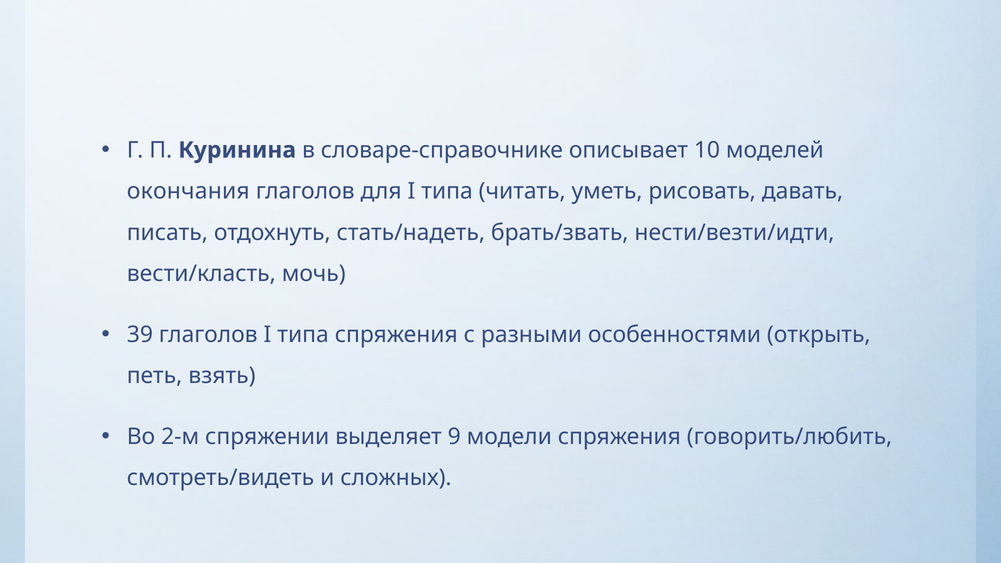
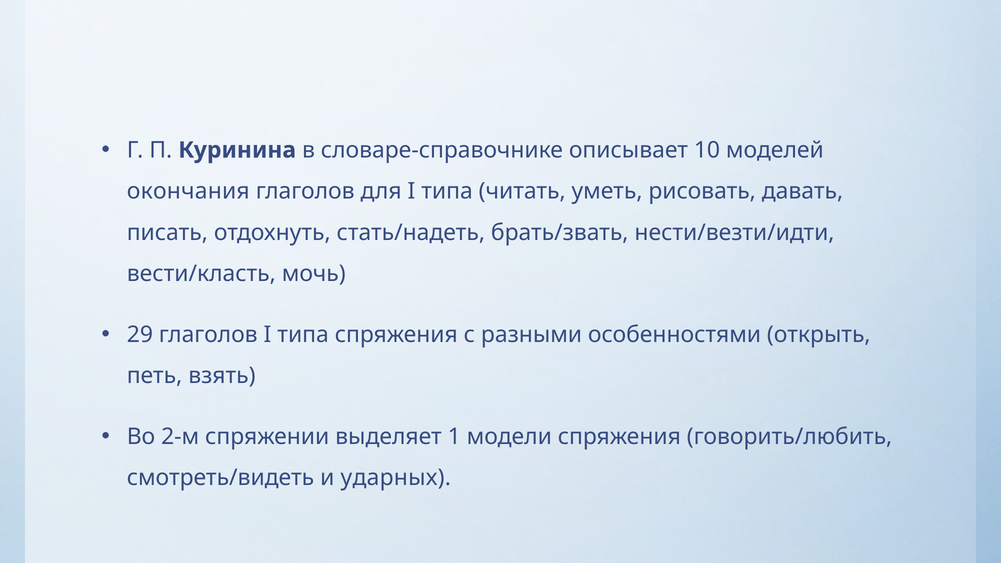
39: 39 -> 29 (140, 335)
9: 9 -> 1 (454, 437)
сложных: сложных -> ударных (396, 478)
